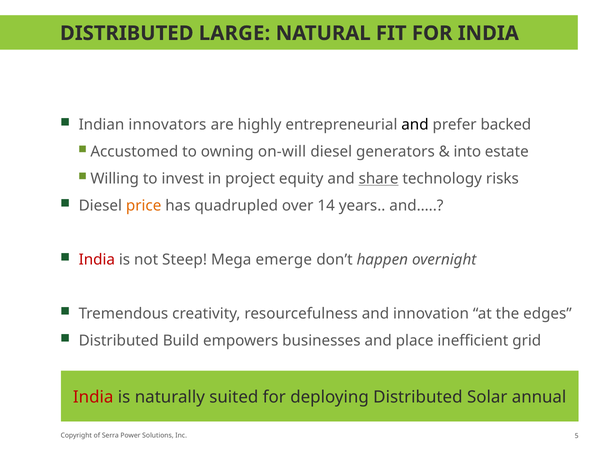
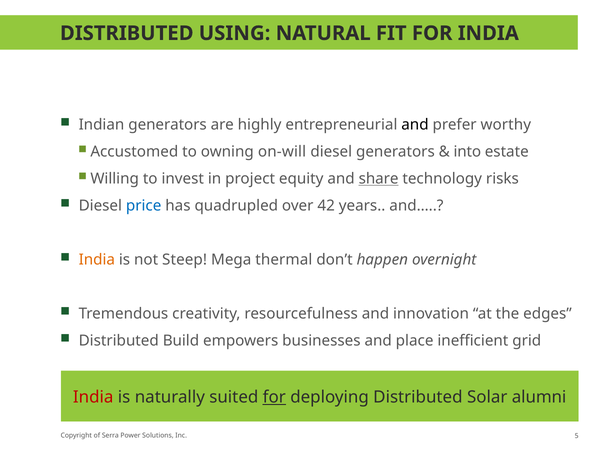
LARGE: LARGE -> USING (235, 33)
Indian innovators: innovators -> generators (168, 125)
backed: backed -> worthy (506, 125)
price colour: orange -> blue (144, 206)
14: 14 -> 42 (326, 206)
India colour: red -> orange (97, 260)
emerge: emerge -> thermal (284, 260)
for underline: none -> present (274, 397)
annual: annual -> alumni (539, 397)
